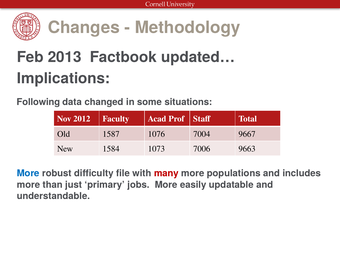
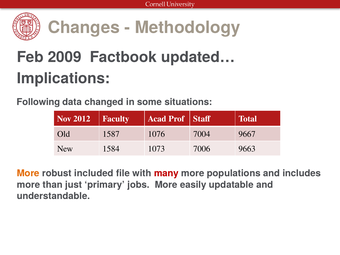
2013: 2013 -> 2009 (65, 57)
More colour: blue -> orange (28, 173)
difficulty: difficulty -> included (94, 173)
